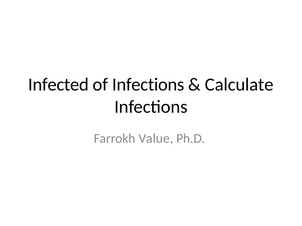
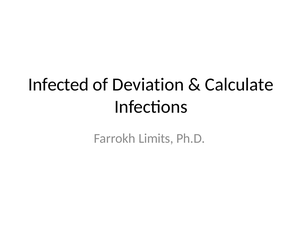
of Infections: Infections -> Deviation (148, 85)
Value: Value -> Limits (156, 139)
